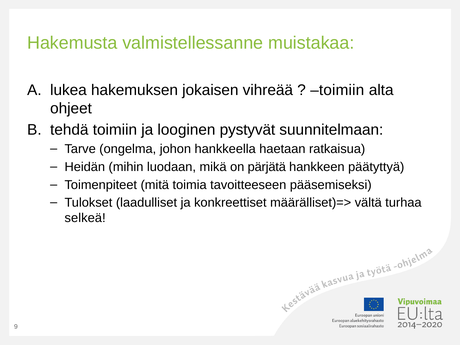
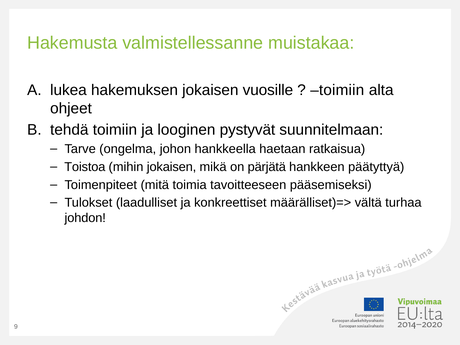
vihreää: vihreää -> vuosille (268, 90)
Heidän: Heidän -> Toistoa (85, 167)
mihin luodaan: luodaan -> jokaisen (172, 167)
selkeä: selkeä -> johdon (85, 218)
